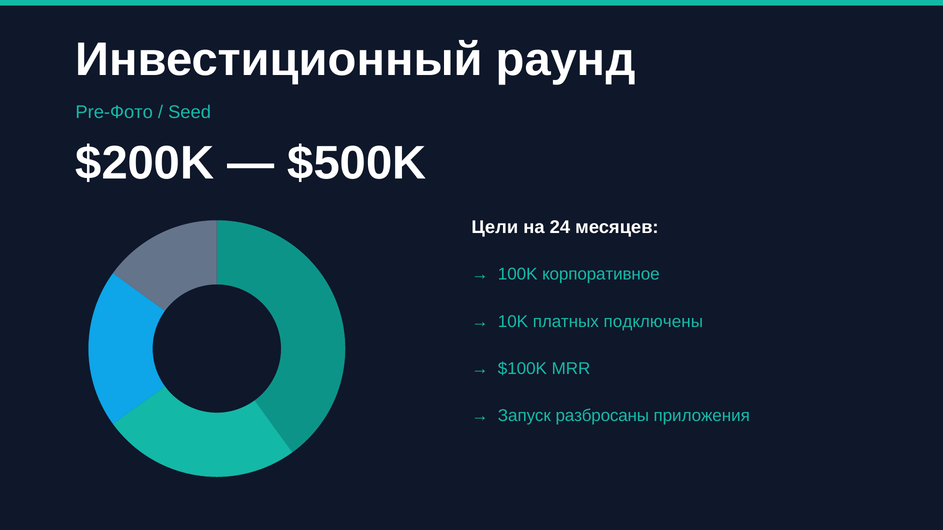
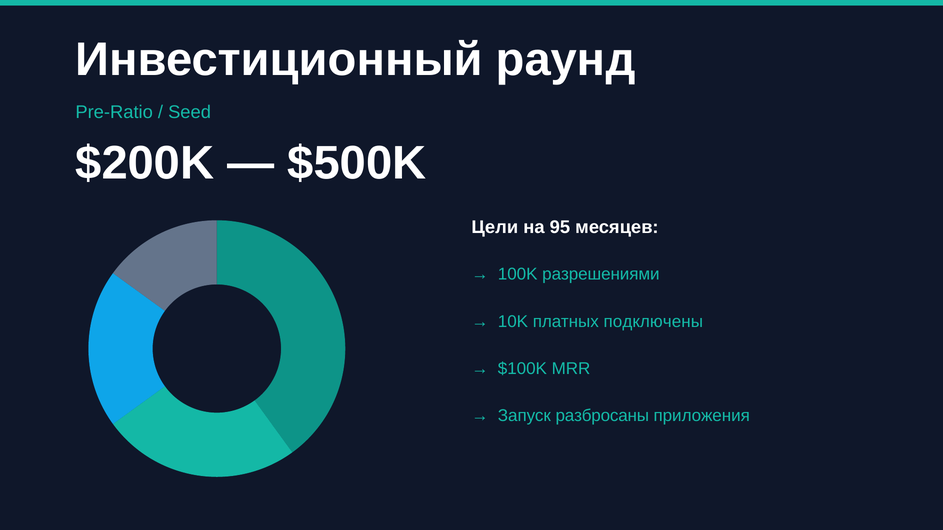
Pre-Фото: Pre-Фото -> Pre-Ratio (114, 112)
24: 24 -> 95 (560, 228)
корпоративное: корпоративное -> разрешениями (601, 275)
